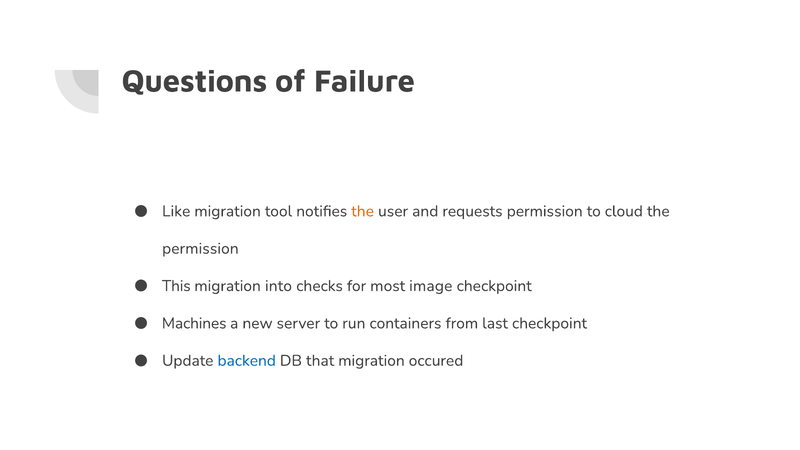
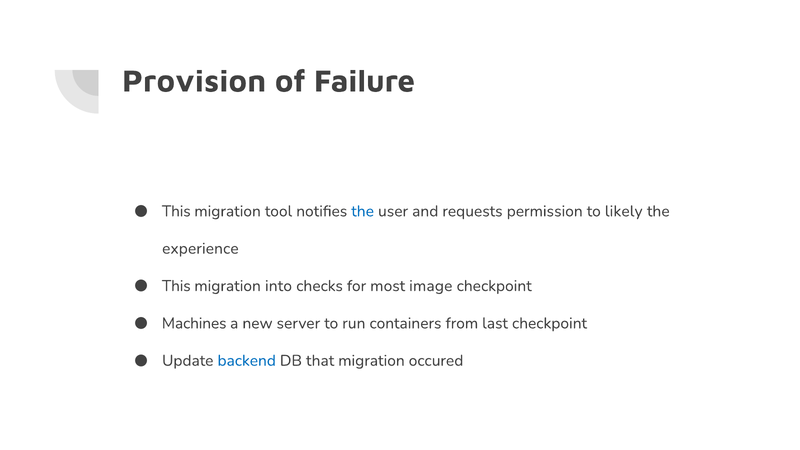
Questions: Questions -> Provision (194, 81)
Like: Like -> This (176, 211)
the colour: orange -> blue (363, 211)
cloud: cloud -> likely (624, 211)
permission: permission -> experience (200, 249)
